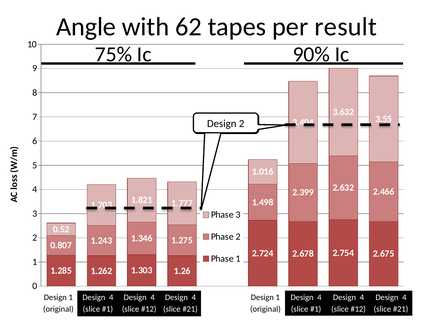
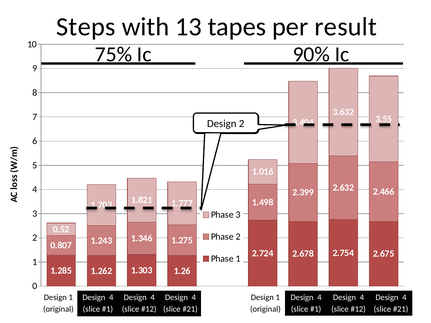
Angle: Angle -> Steps (86, 27)
62: 62 -> 13 (189, 27)
